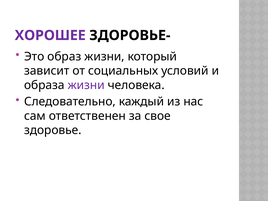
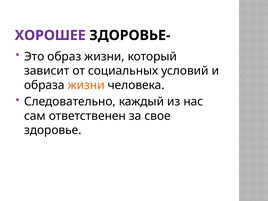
жизни colour: purple -> orange (86, 85)
